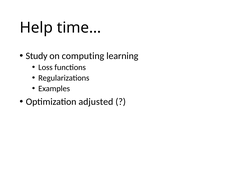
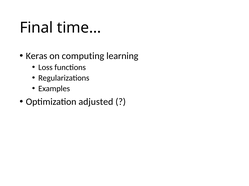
Help: Help -> Final (36, 28)
Study: Study -> Keras (37, 56)
